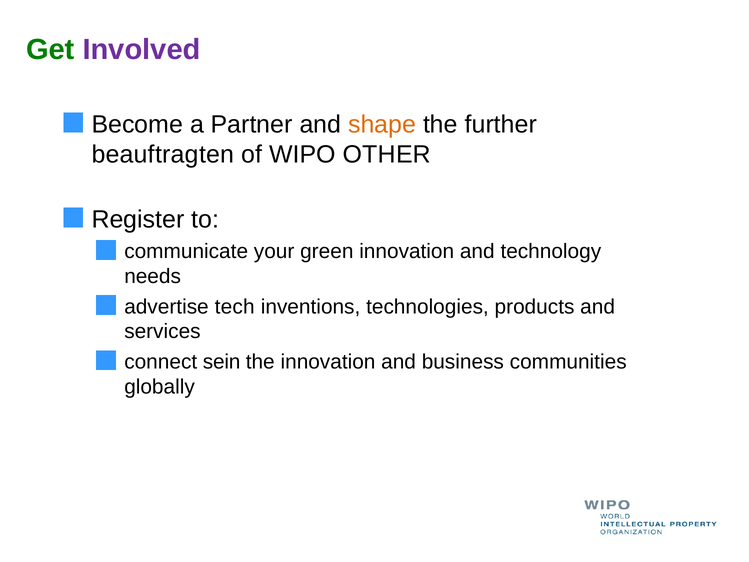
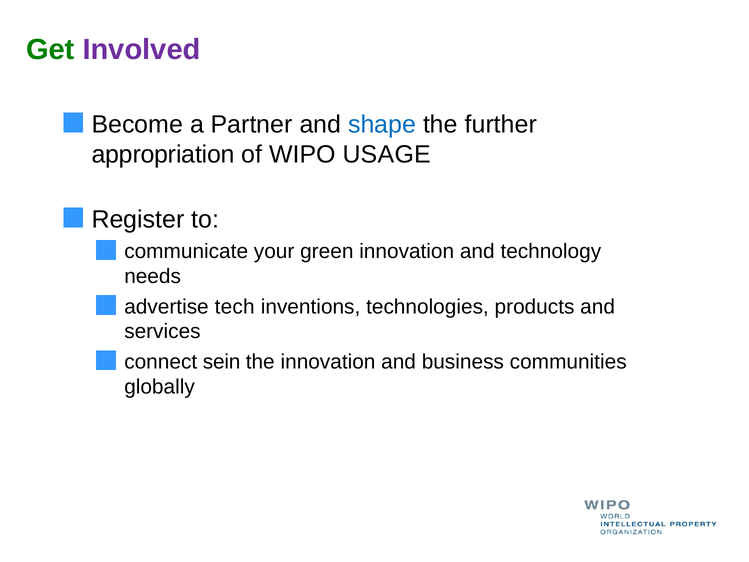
shape colour: orange -> blue (382, 124)
beauftragten: beauftragten -> appropriation (163, 154)
OTHER: OTHER -> USAGE (387, 154)
